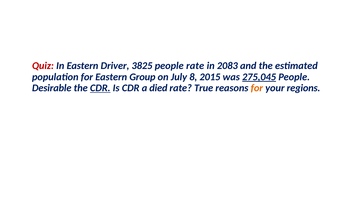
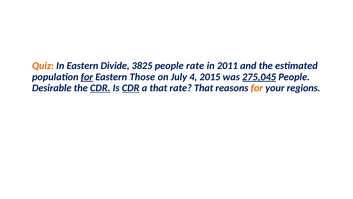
Quiz colour: red -> orange (43, 66)
Driver: Driver -> Divide (115, 66)
2083: 2083 -> 2011 (227, 66)
for underline: none -> present (87, 77)
Group: Group -> Those (142, 77)
8: 8 -> 4 (193, 77)
CDR underline: none -> present (131, 88)
a died: died -> that (158, 88)
rate True: True -> That (204, 88)
